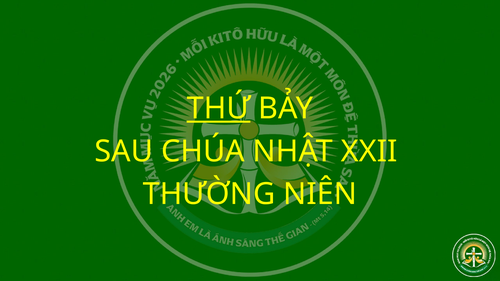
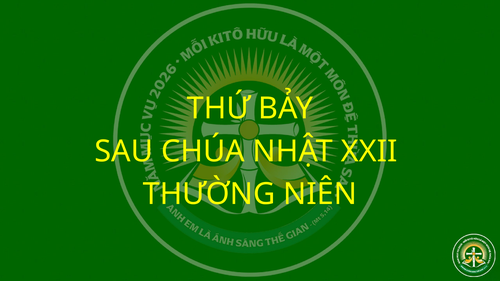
THỨ underline: present -> none (219, 109)
